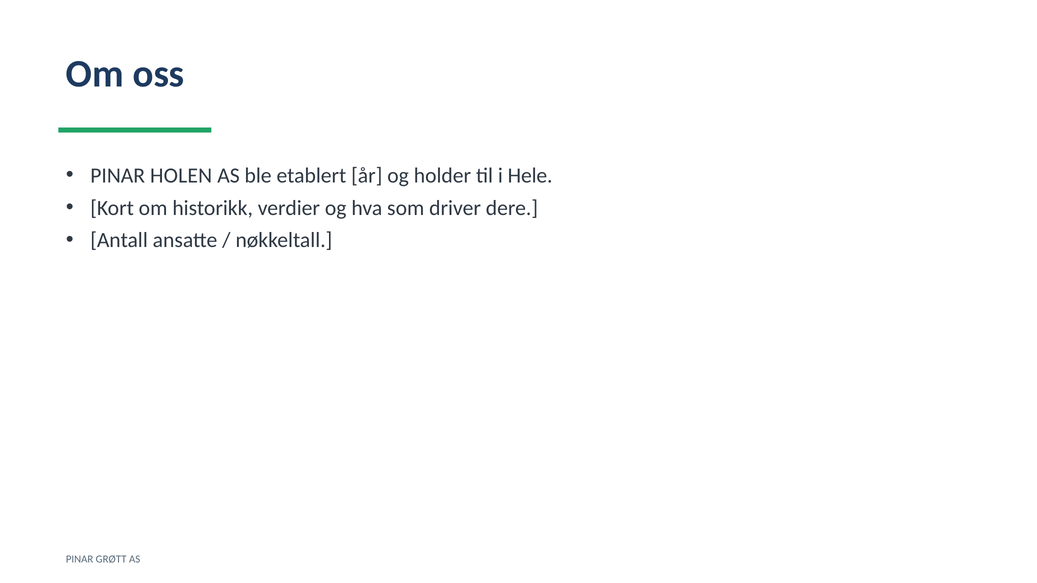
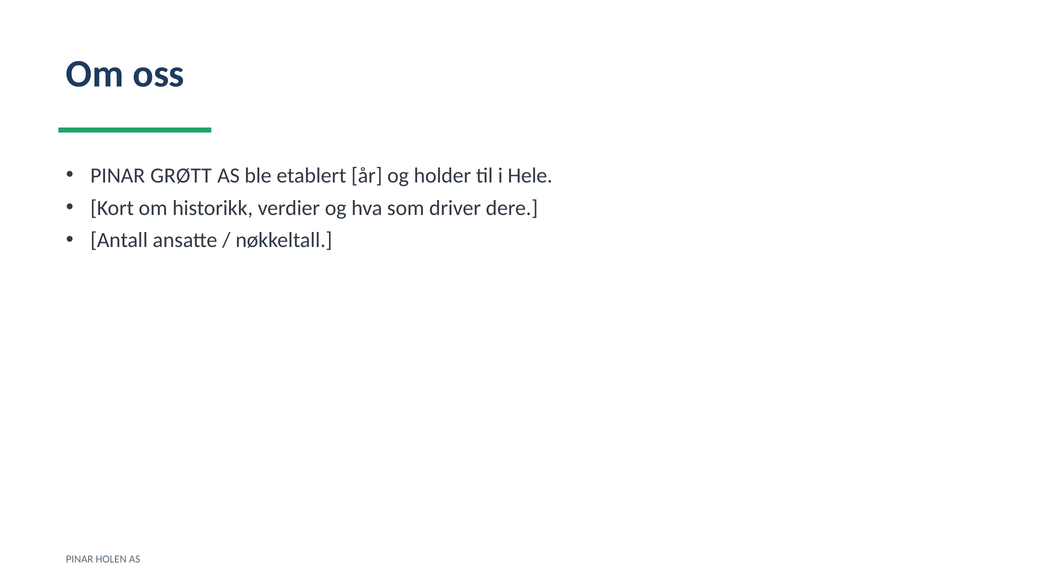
HOLEN: HOLEN -> GRØTT (181, 176)
GRØTT: GRØTT -> HOLEN (111, 560)
